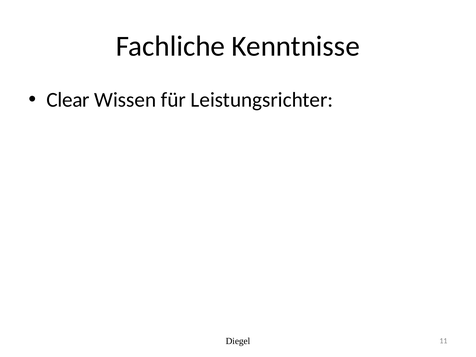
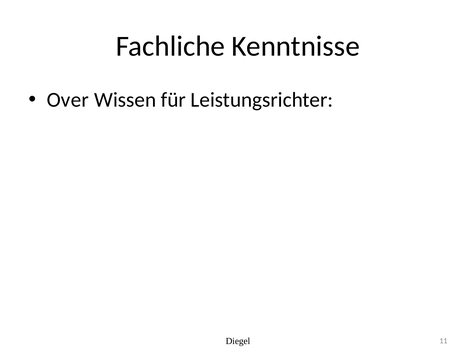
Clear: Clear -> Over (68, 100)
